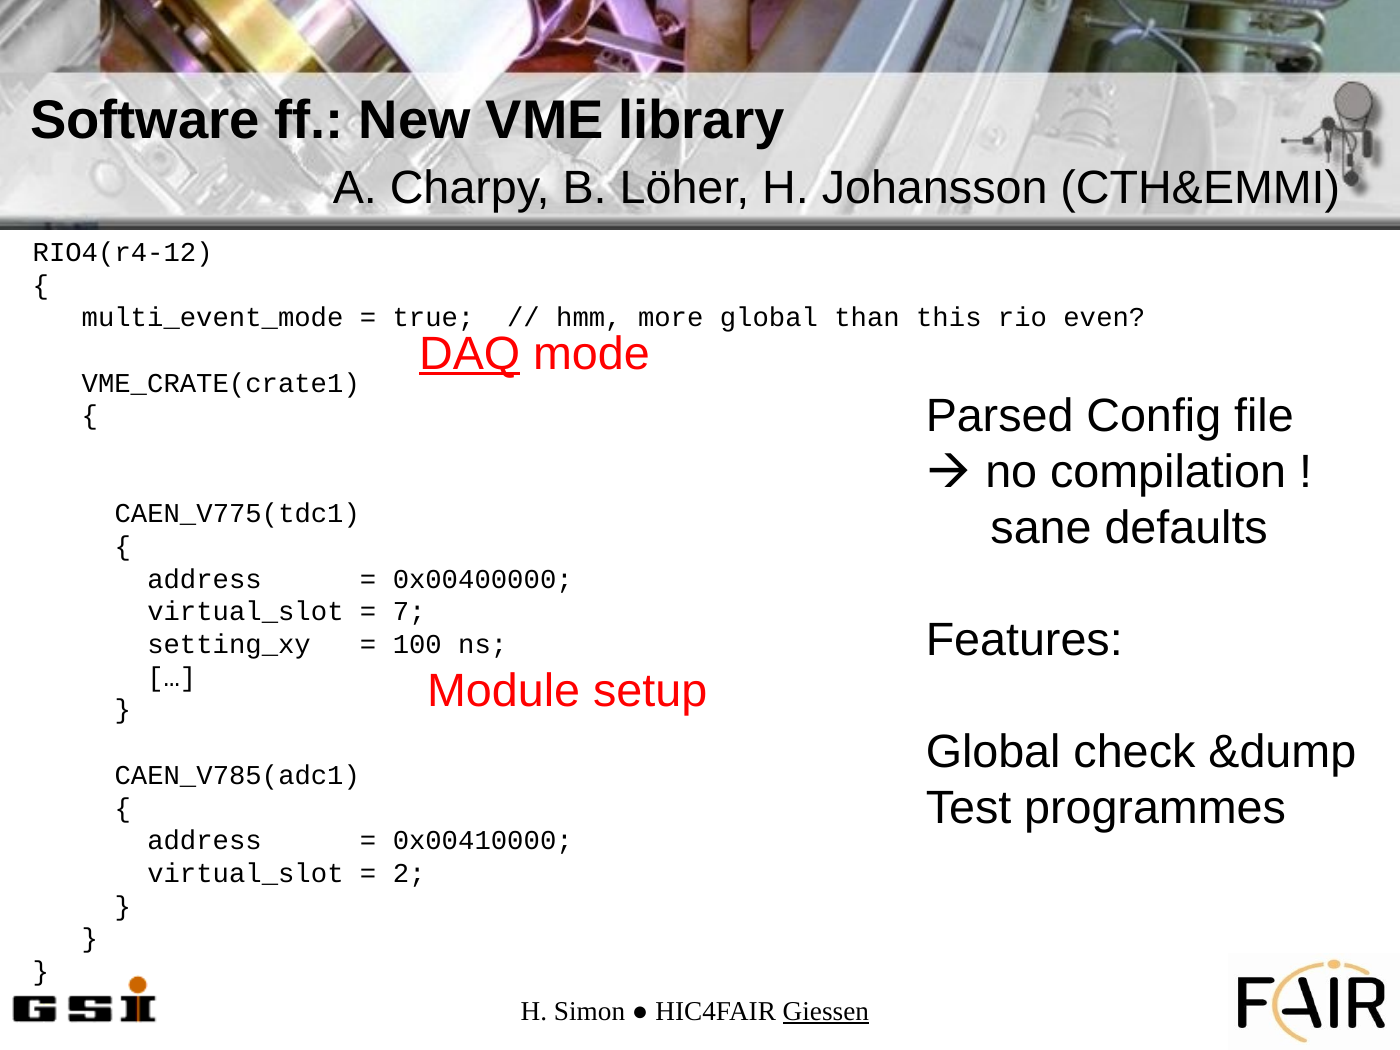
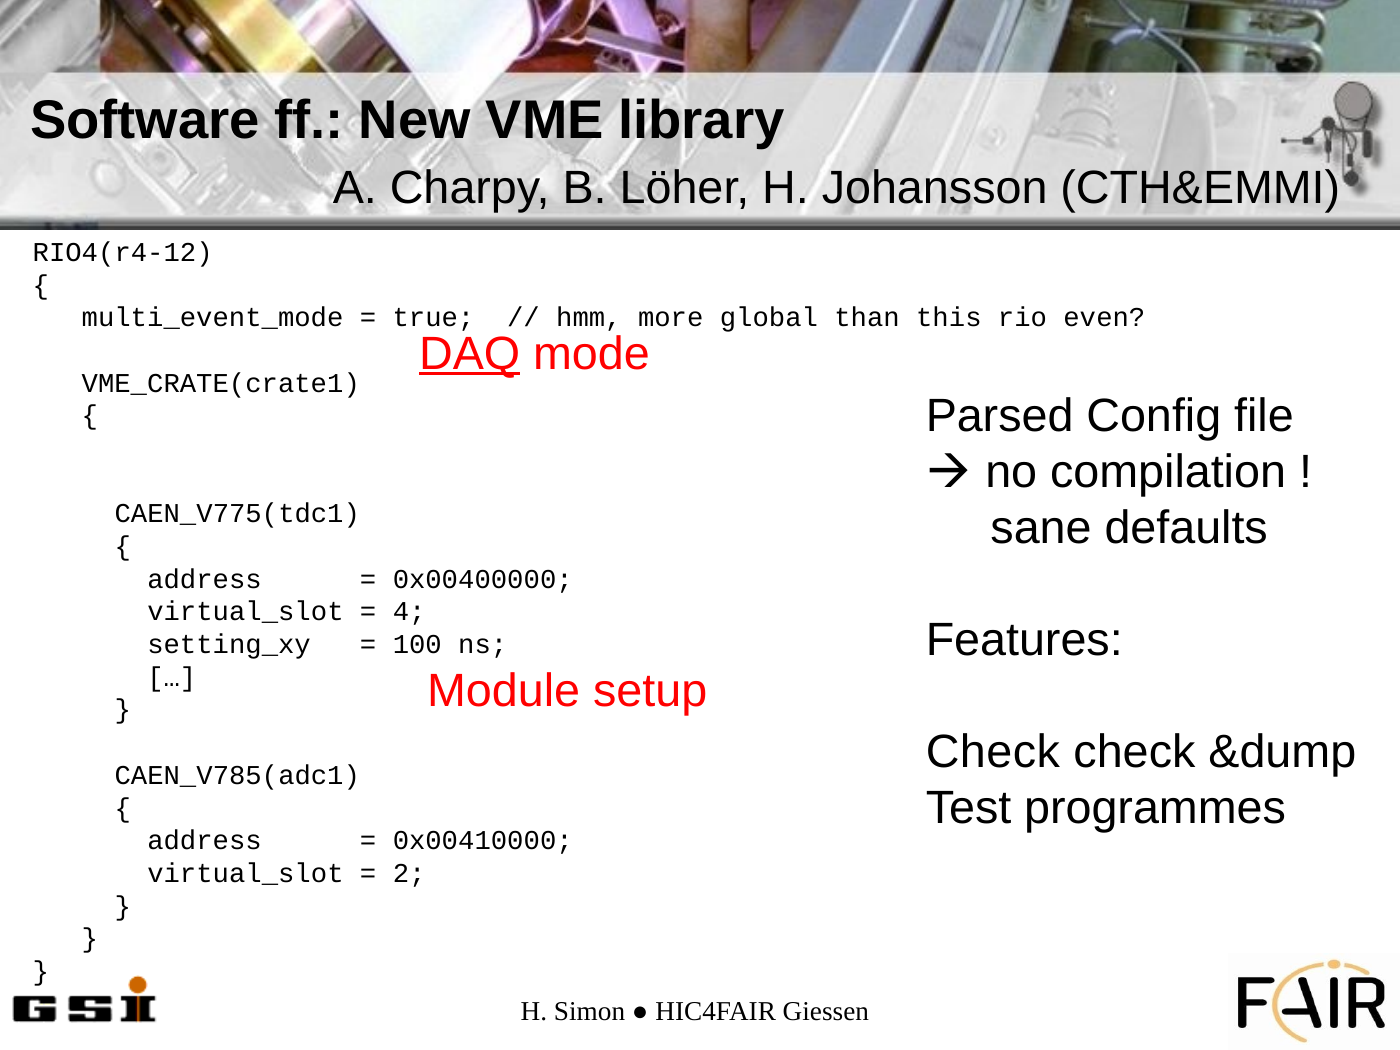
7: 7 -> 4 (409, 612)
Global: Global -> Check (993, 752)
Giessen underline: present -> none (826, 1011)
